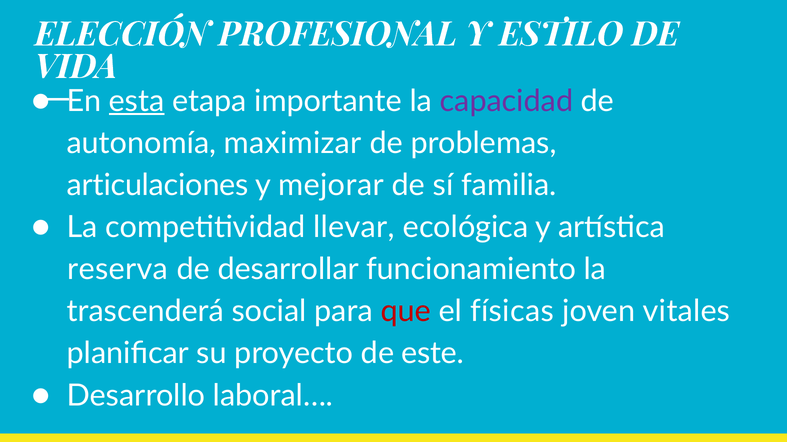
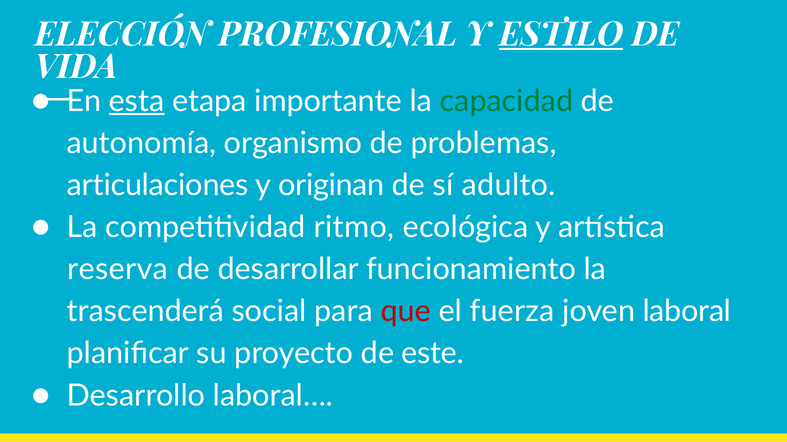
ESTILO underline: none -> present (561, 34)
capacidad colour: purple -> green (506, 101)
maximizar: maximizar -> organismo (293, 143)
mejorar: mejorar -> originan (331, 185)
familia: familia -> adulto (509, 185)
llevar: llevar -> ritmo (354, 228)
físicas: físicas -> fuerza (512, 312)
vitales: vitales -> laboral (687, 312)
